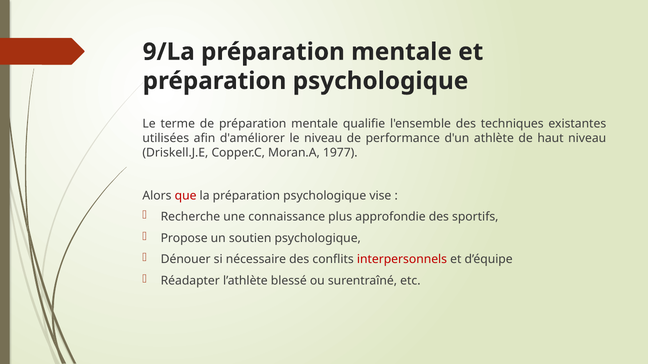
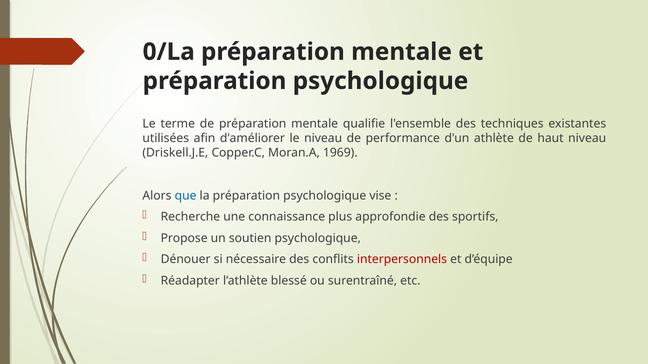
9/La: 9/La -> 0/La (169, 52)
1977: 1977 -> 1969 (340, 153)
que colour: red -> blue (186, 196)
